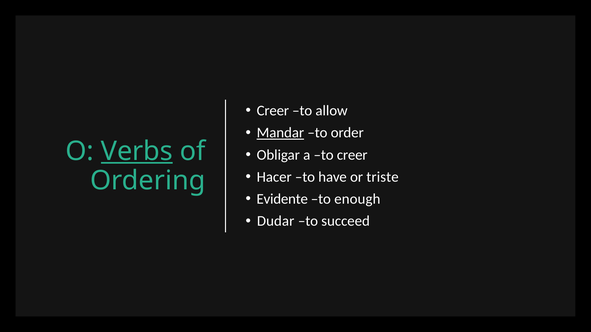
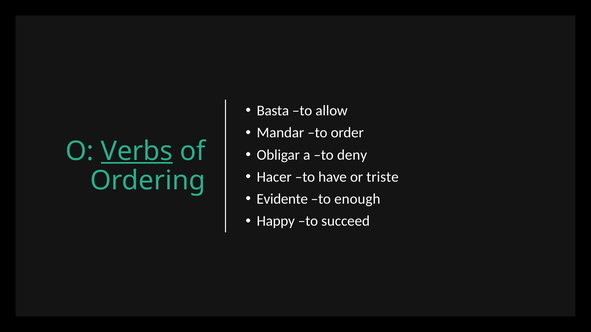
Creer: Creer -> Basta (273, 111)
Mandar underline: present -> none (280, 133)
to creer: creer -> deny (352, 155)
Dudar: Dudar -> Happy (276, 221)
